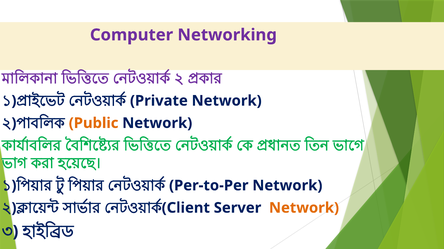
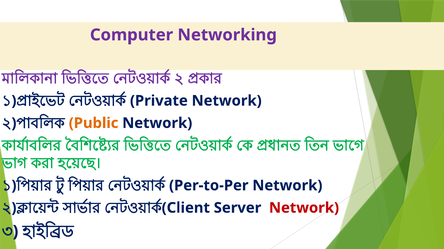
Network colour: orange -> red (304, 208)
